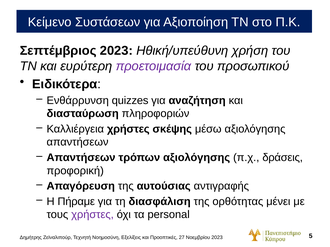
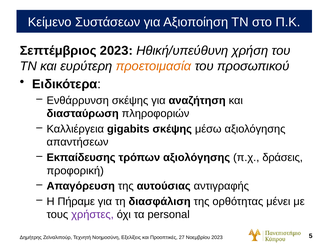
προετοιμασία colour: purple -> orange (154, 66)
Ενθάρρυνση quizzes: quizzes -> σκέψης (130, 101)
Καλλιέργεια χρήστες: χρήστες -> gigabits (128, 129)
Απαντήσεων: Απαντήσεων -> Εκπαίδευσης (81, 158)
